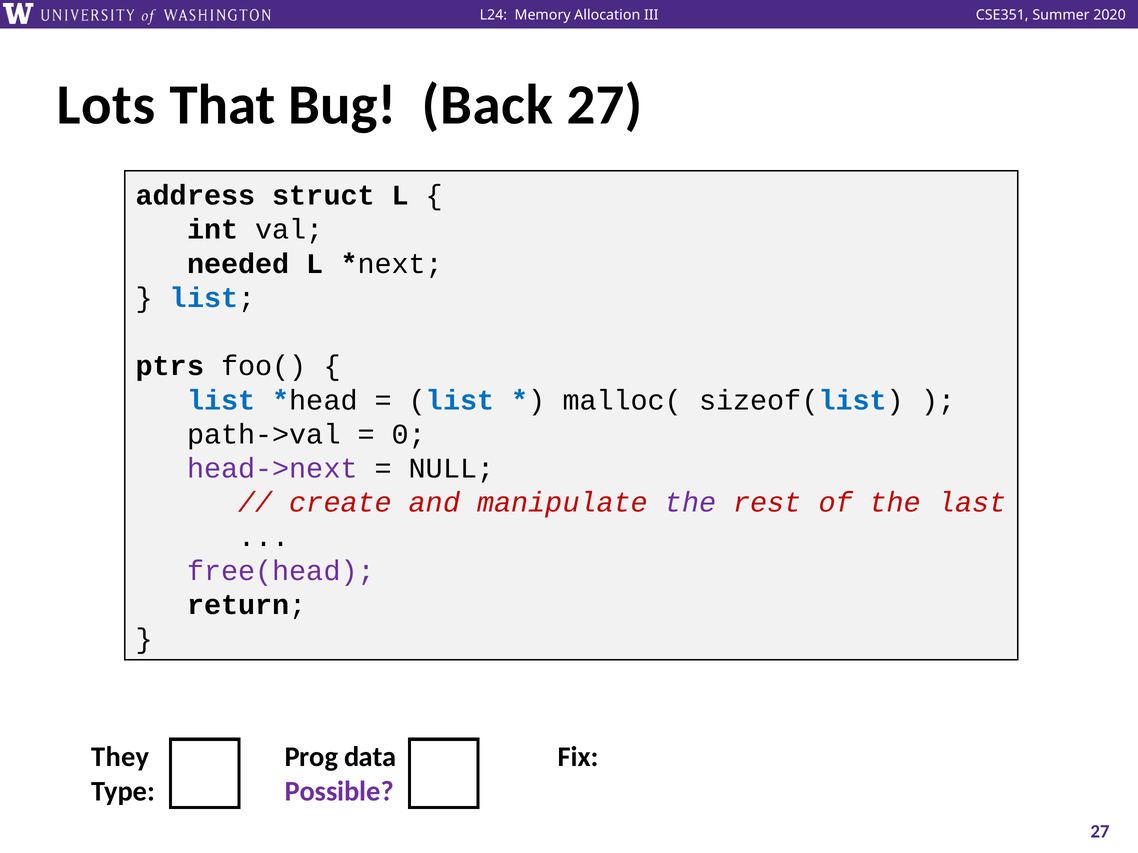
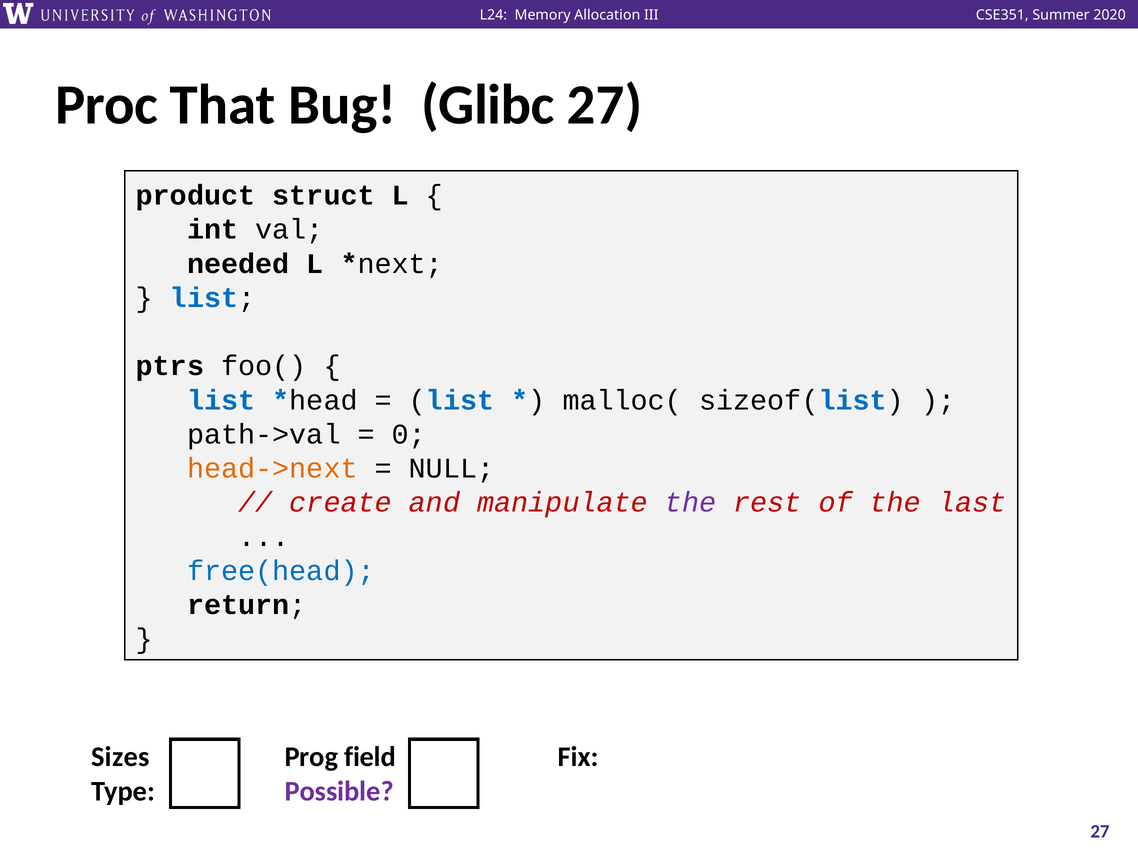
Lots: Lots -> Proc (107, 105)
Back: Back -> Glibc (488, 105)
address: address -> product (196, 196)
head->next colour: purple -> orange (272, 469)
free(head colour: purple -> blue (281, 571)
They: They -> Sizes (120, 757)
data: data -> field (370, 757)
